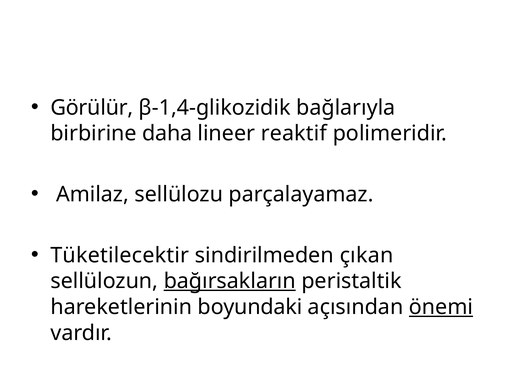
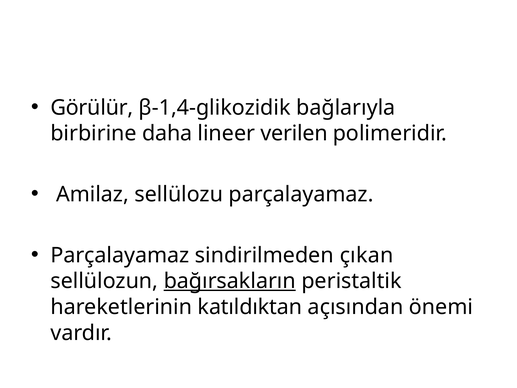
reaktif: reaktif -> verilen (294, 133)
Tüketilecektir: Tüketilecektir -> Parçalayamaz (120, 255)
boyundaki: boyundaki -> katıldıktan (250, 307)
önemi underline: present -> none (441, 307)
